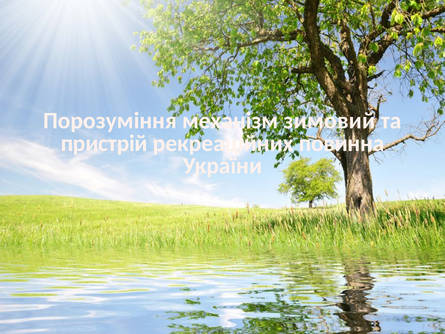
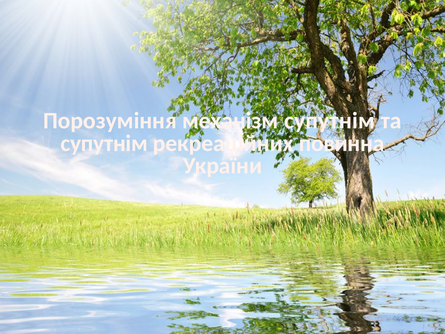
механізм зимовий: зимовий -> супутнім (329, 121)
пристрій: пристрій -> супутнім (104, 143)
